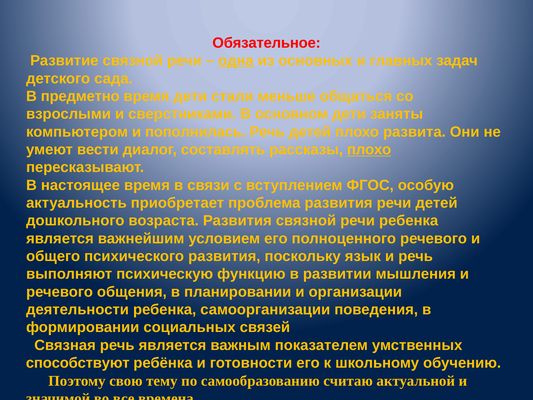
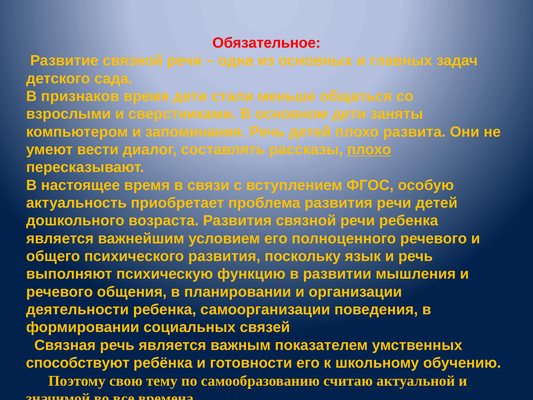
одна underline: present -> none (236, 61)
предметно: предметно -> признаков (80, 96)
пополнилась: пополнилась -> запоминания (196, 132)
